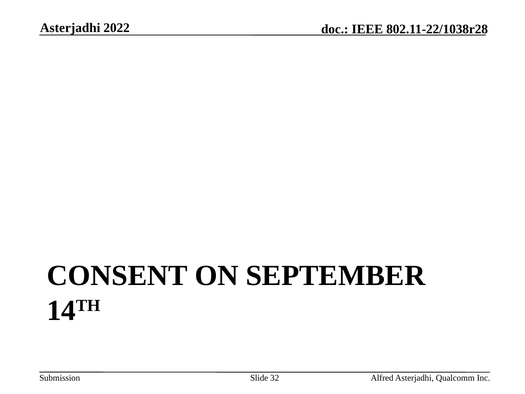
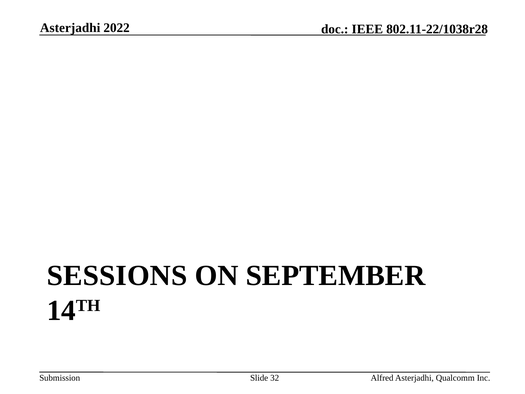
CONSENT: CONSENT -> SESSIONS (117, 275)
